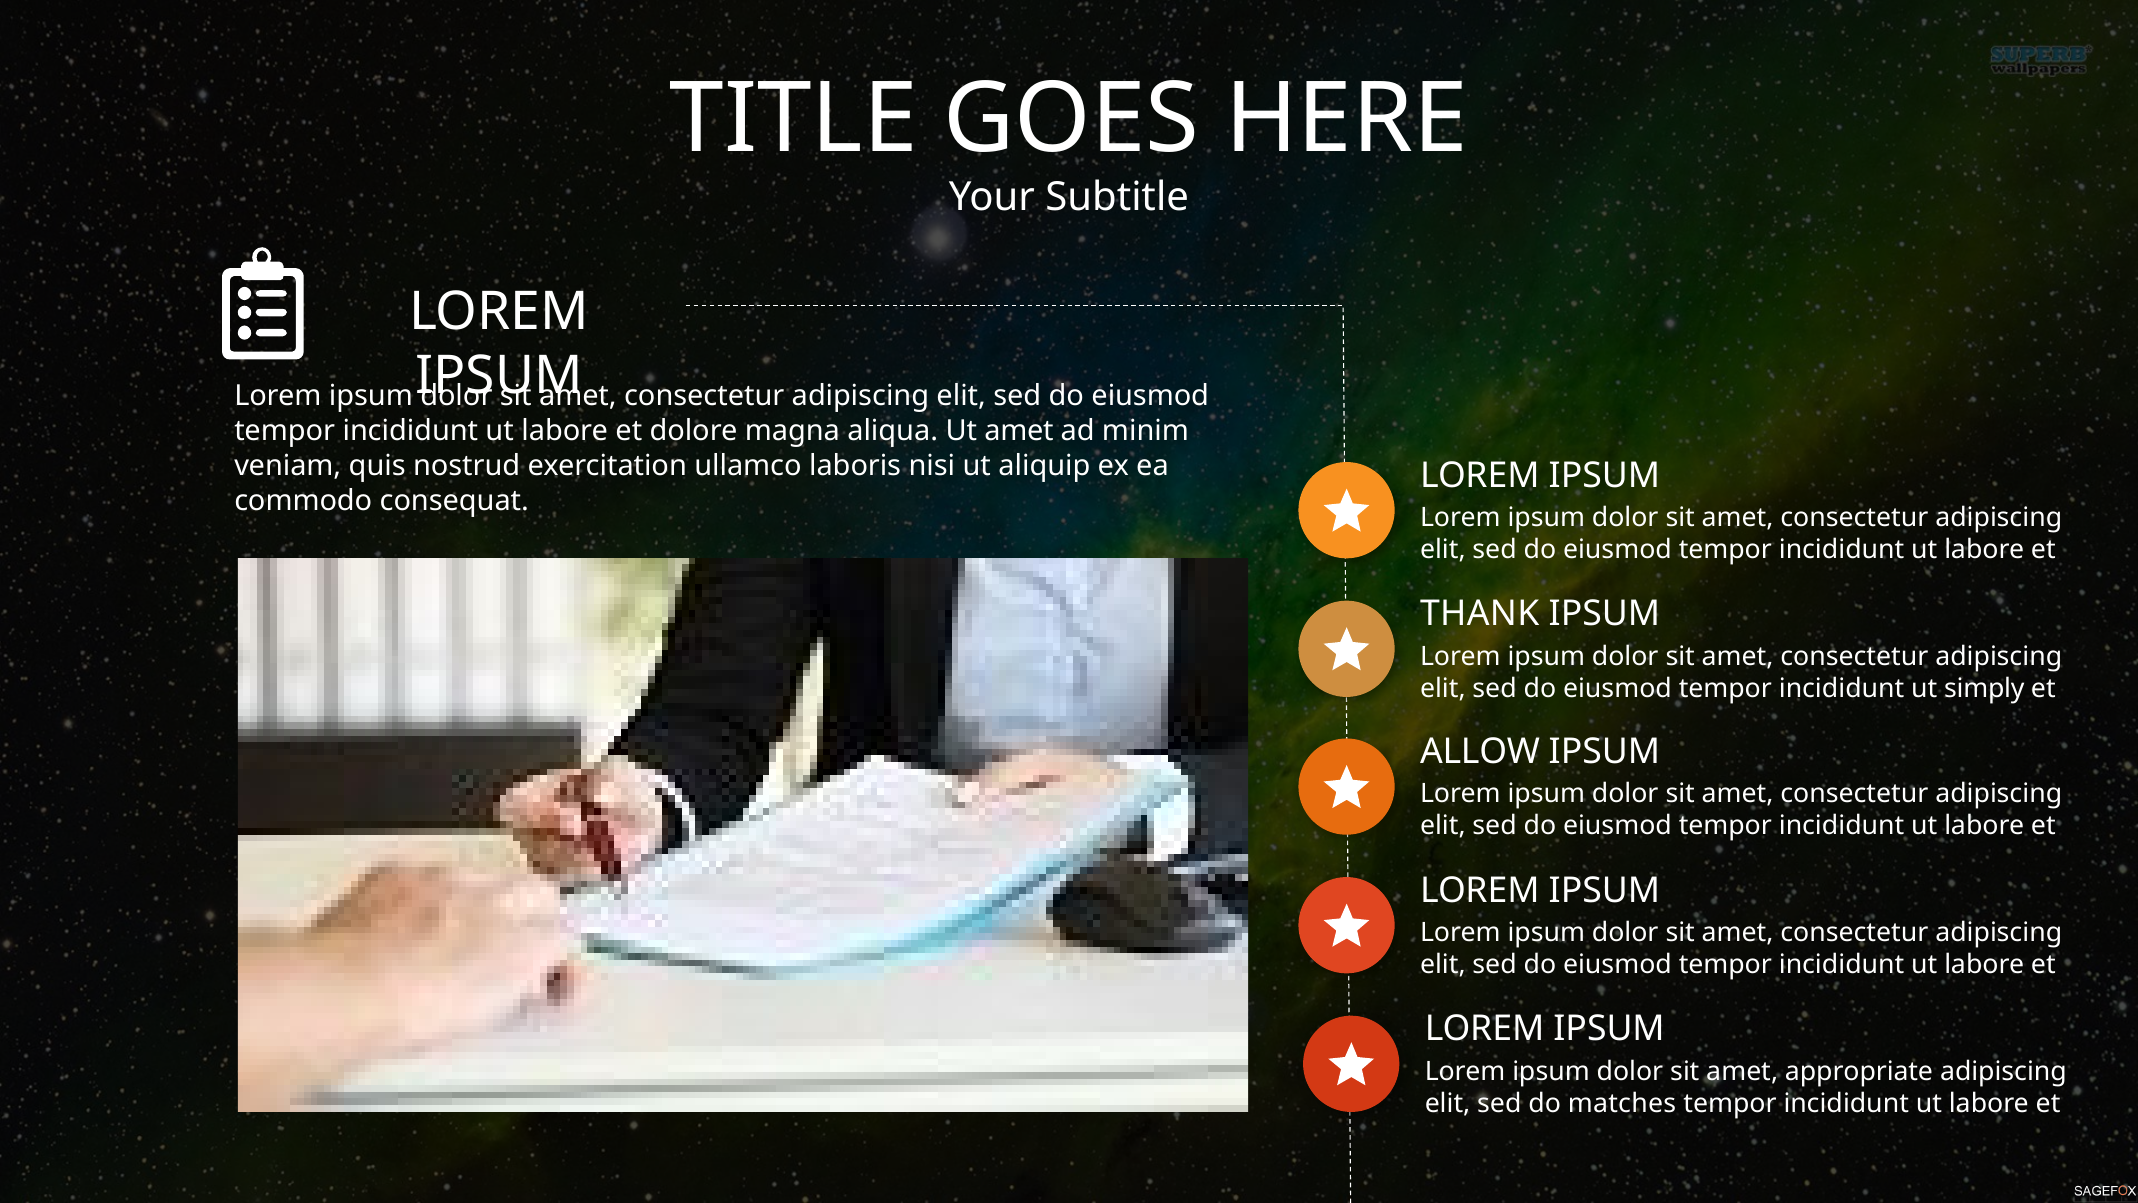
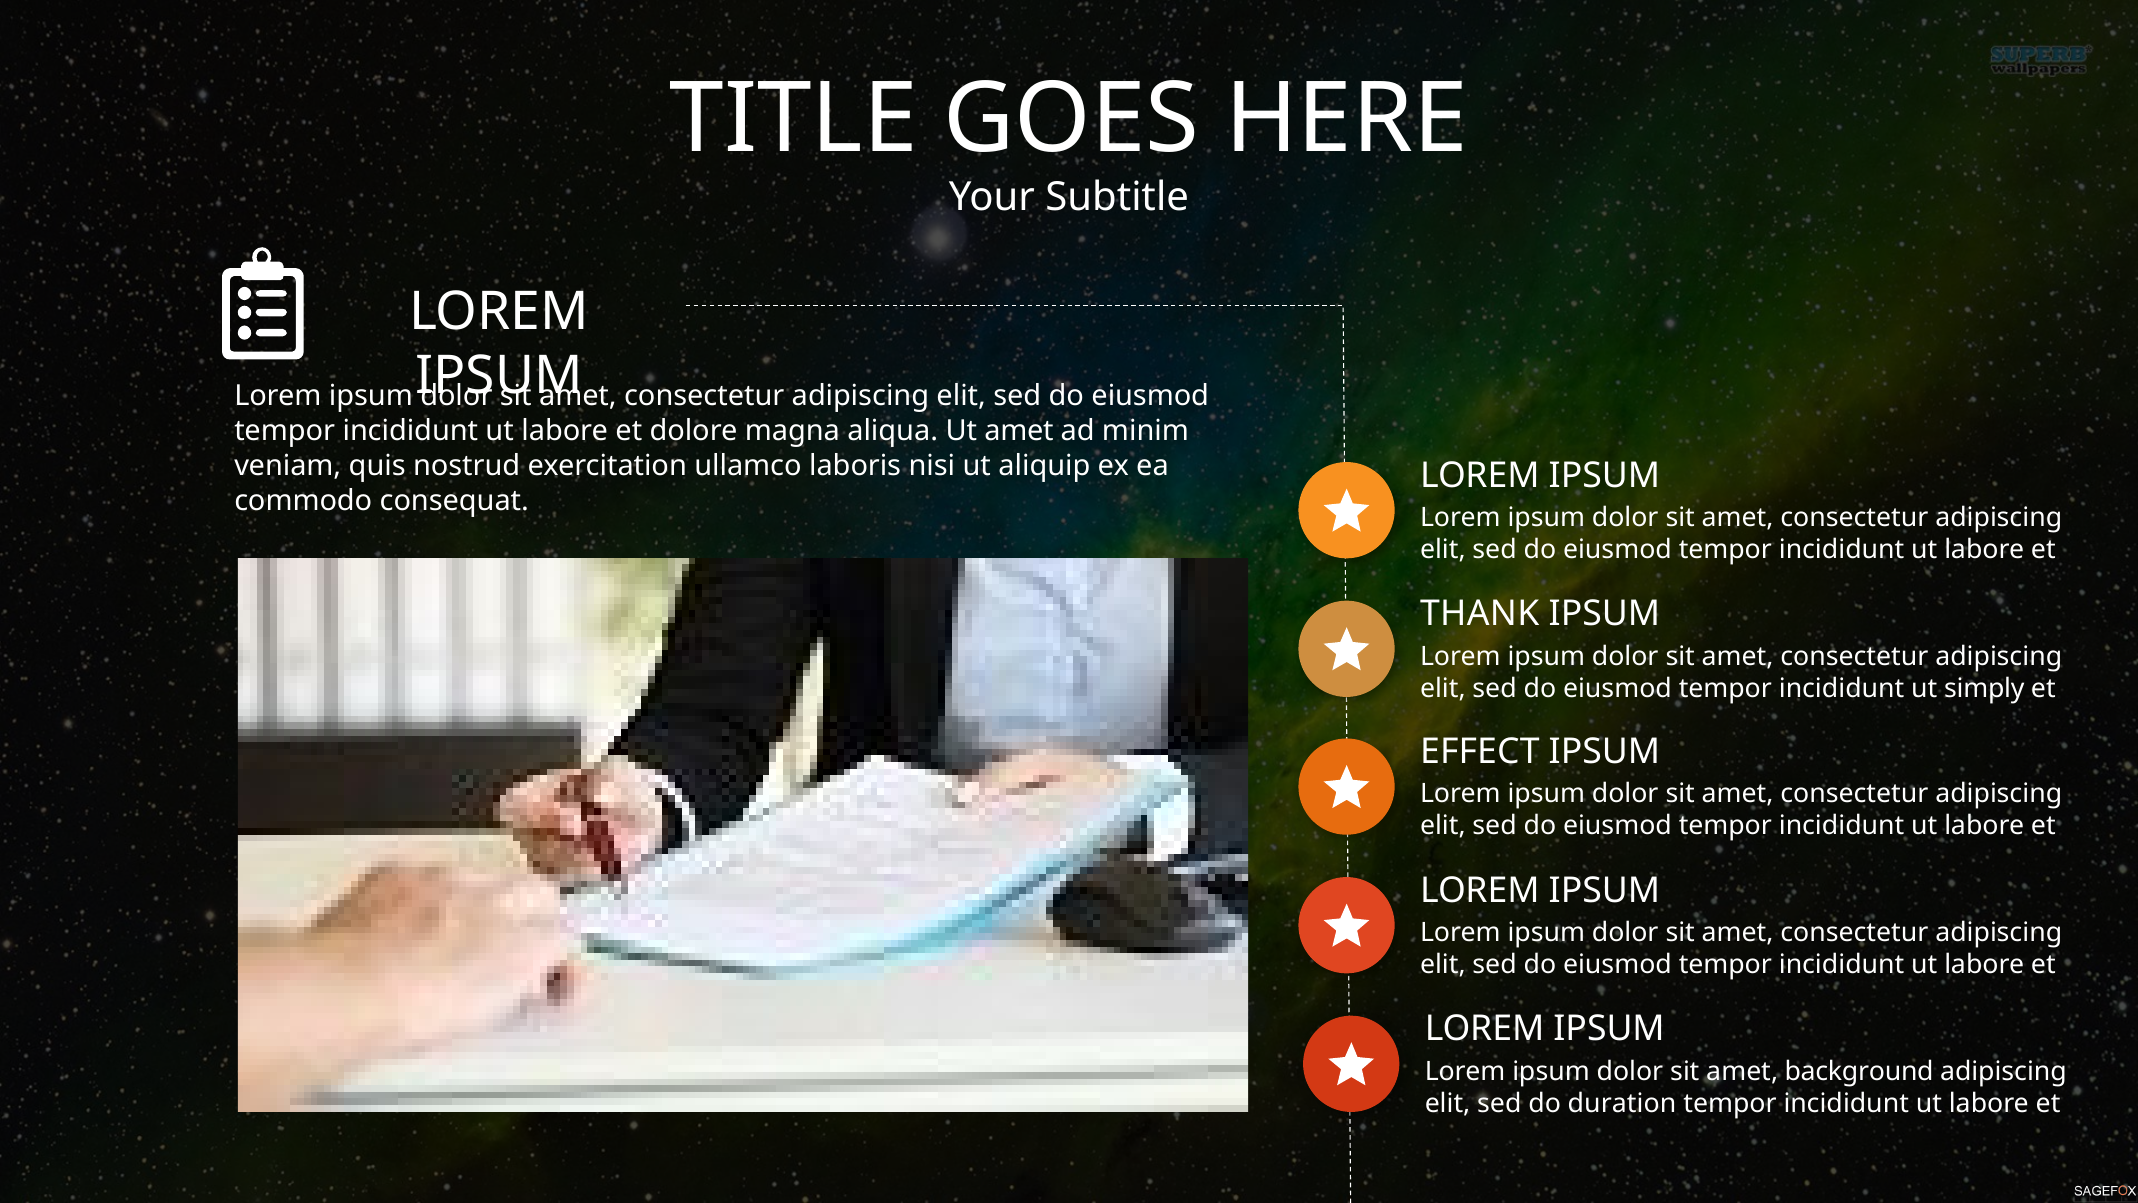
ALLOW: ALLOW -> EFFECT (1480, 752)
appropriate: appropriate -> background (1859, 1071)
matches: matches -> duration (1622, 1103)
